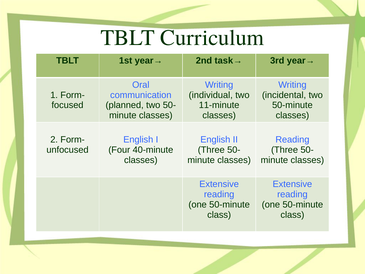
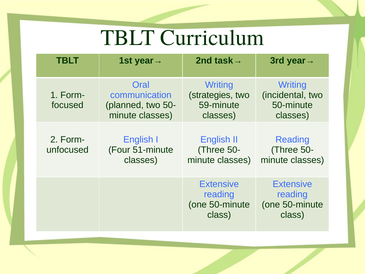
individual: individual -> strategies (211, 95)
11-minute: 11-minute -> 59-minute (219, 105)
40-minute: 40-minute -> 51-minute (153, 150)
